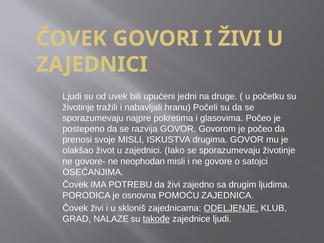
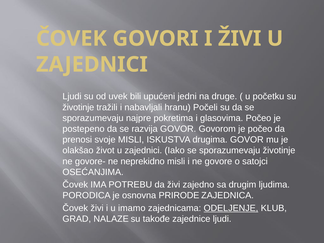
neophodan: neophodan -> neprekidno (143, 161)
POMOĆU: POMOĆU -> PRIRODE (179, 196)
skloniš: skloniš -> imamo (132, 208)
takođe underline: present -> none (156, 219)
